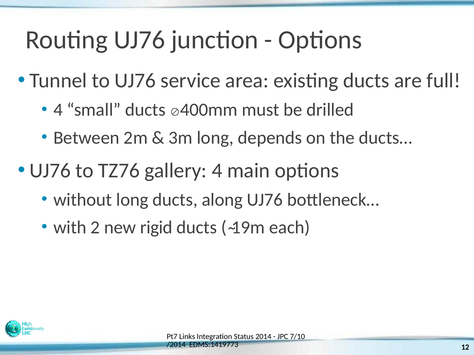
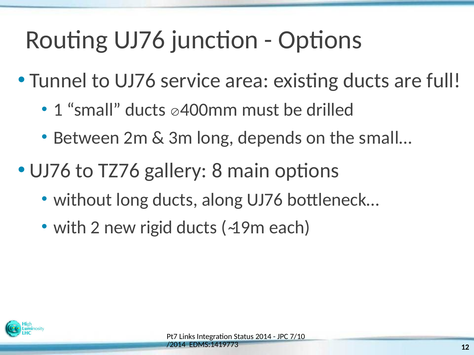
4: 4 -> 1 (58, 110)
ducts…: ducts… -> small… (385, 138)
gallery 4: 4 -> 8 (217, 171)
